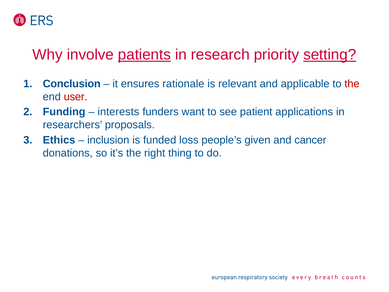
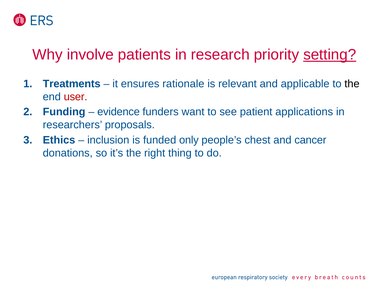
patients underline: present -> none (144, 55)
Conclusion: Conclusion -> Treatments (72, 84)
the colour: red -> black (352, 84)
interests: interests -> evidence (119, 112)
loss: loss -> only (189, 140)
given: given -> chest (257, 140)
